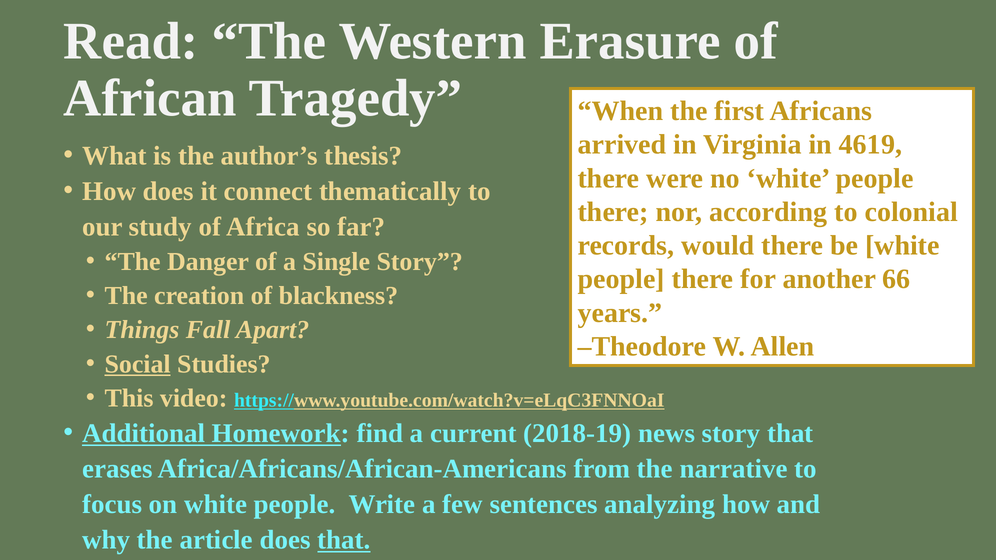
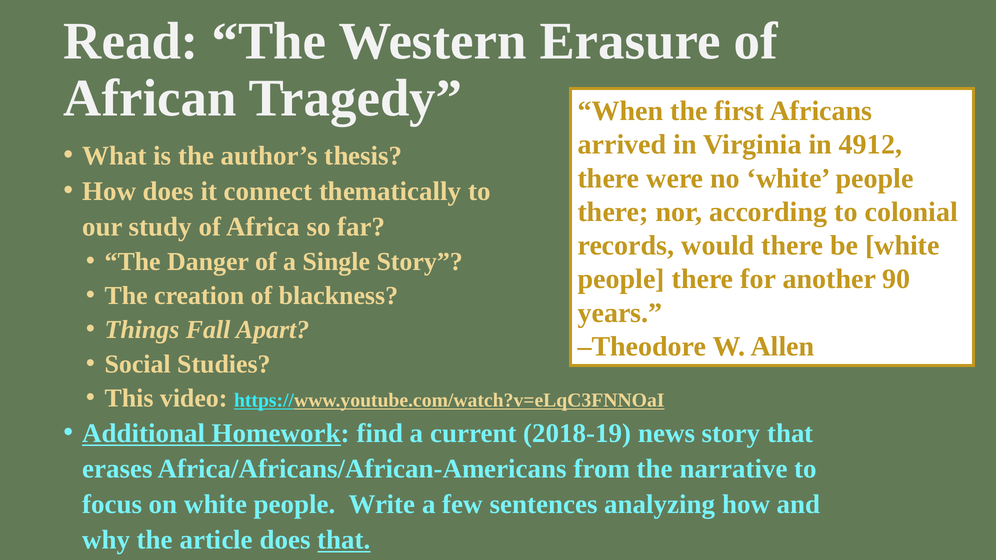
4619: 4619 -> 4912 (870, 145)
66: 66 -> 90 (896, 279)
Social underline: present -> none (138, 364)
